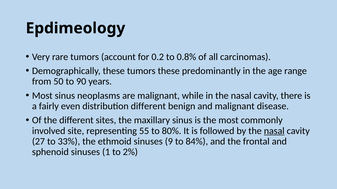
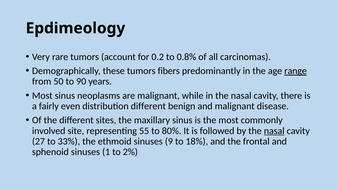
tumors these: these -> fibers (169, 71)
range underline: none -> present (296, 71)
84%: 84% -> 18% (197, 142)
